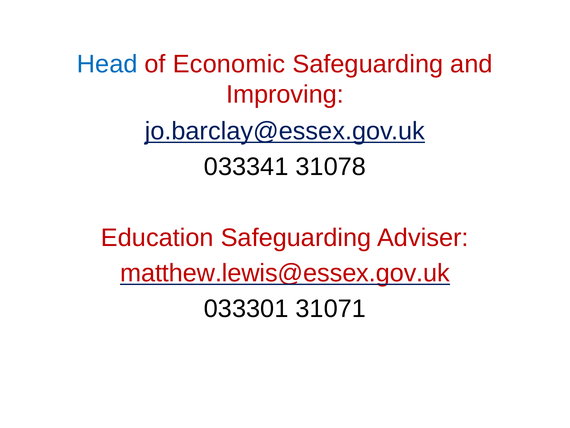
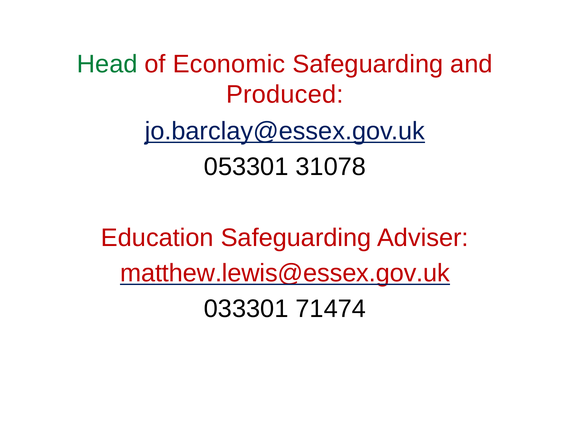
Head colour: blue -> green (107, 64)
Improving: Improving -> Produced (285, 94)
033341: 033341 -> 053301 (246, 166)
31071: 31071 -> 71474 (331, 308)
